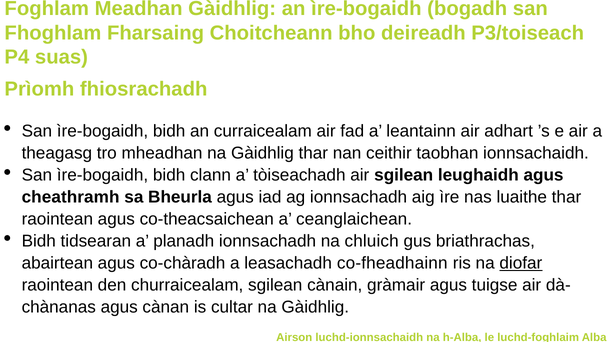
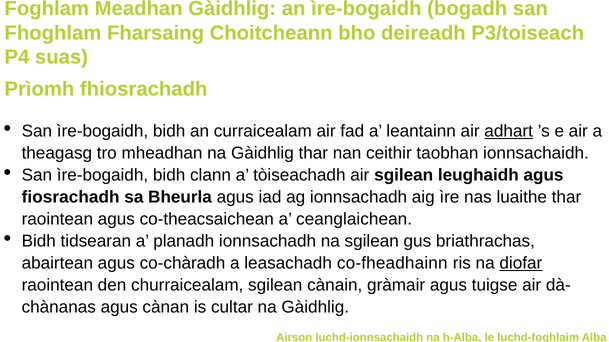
adhart underline: none -> present (509, 131)
cheathramh: cheathramh -> fiosrachadh (71, 198)
na chluich: chluich -> sgilean (372, 242)
